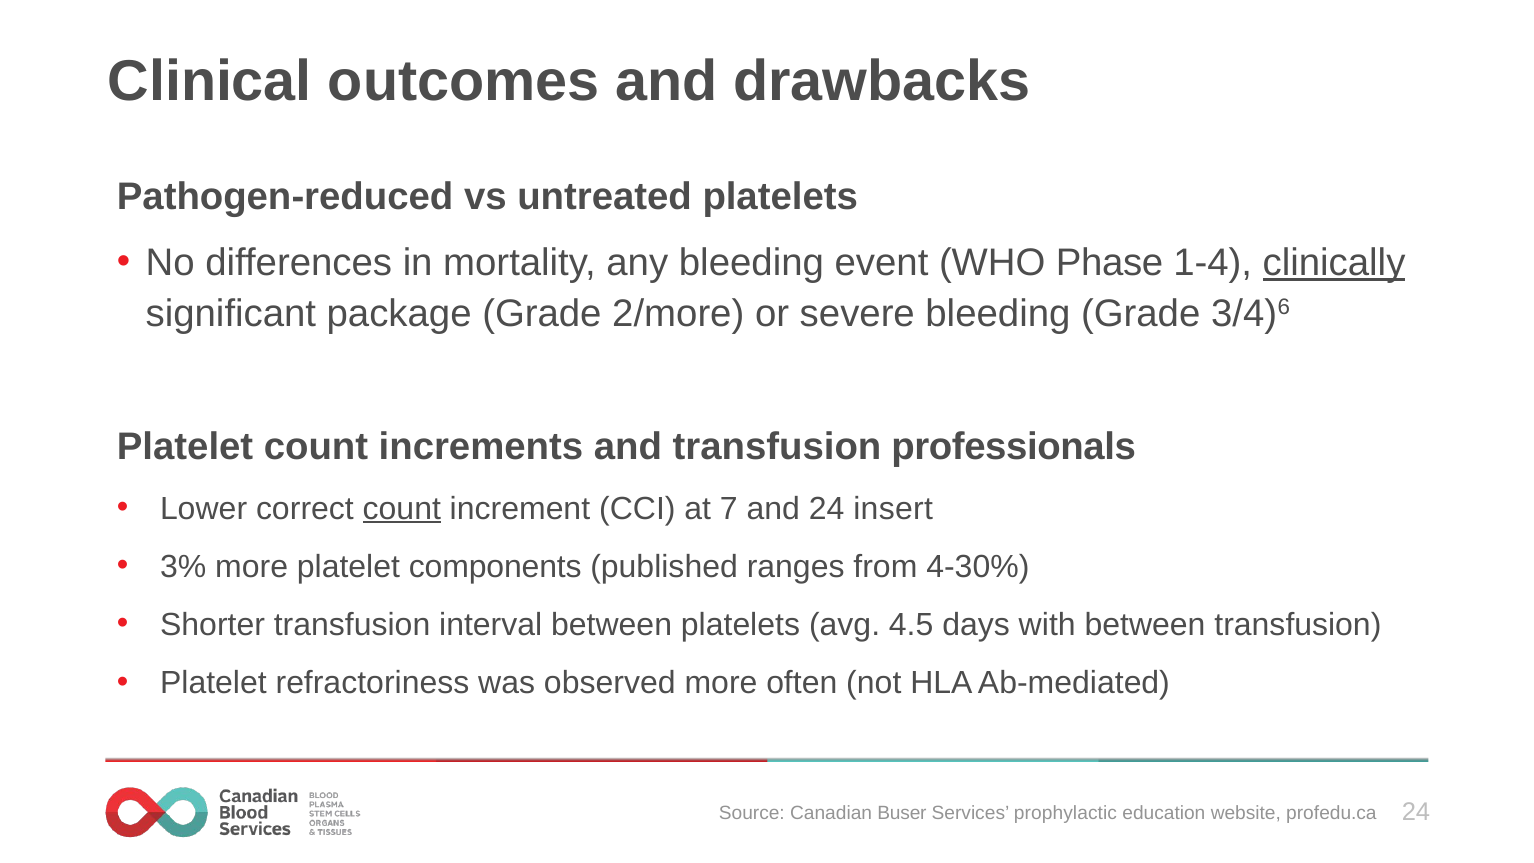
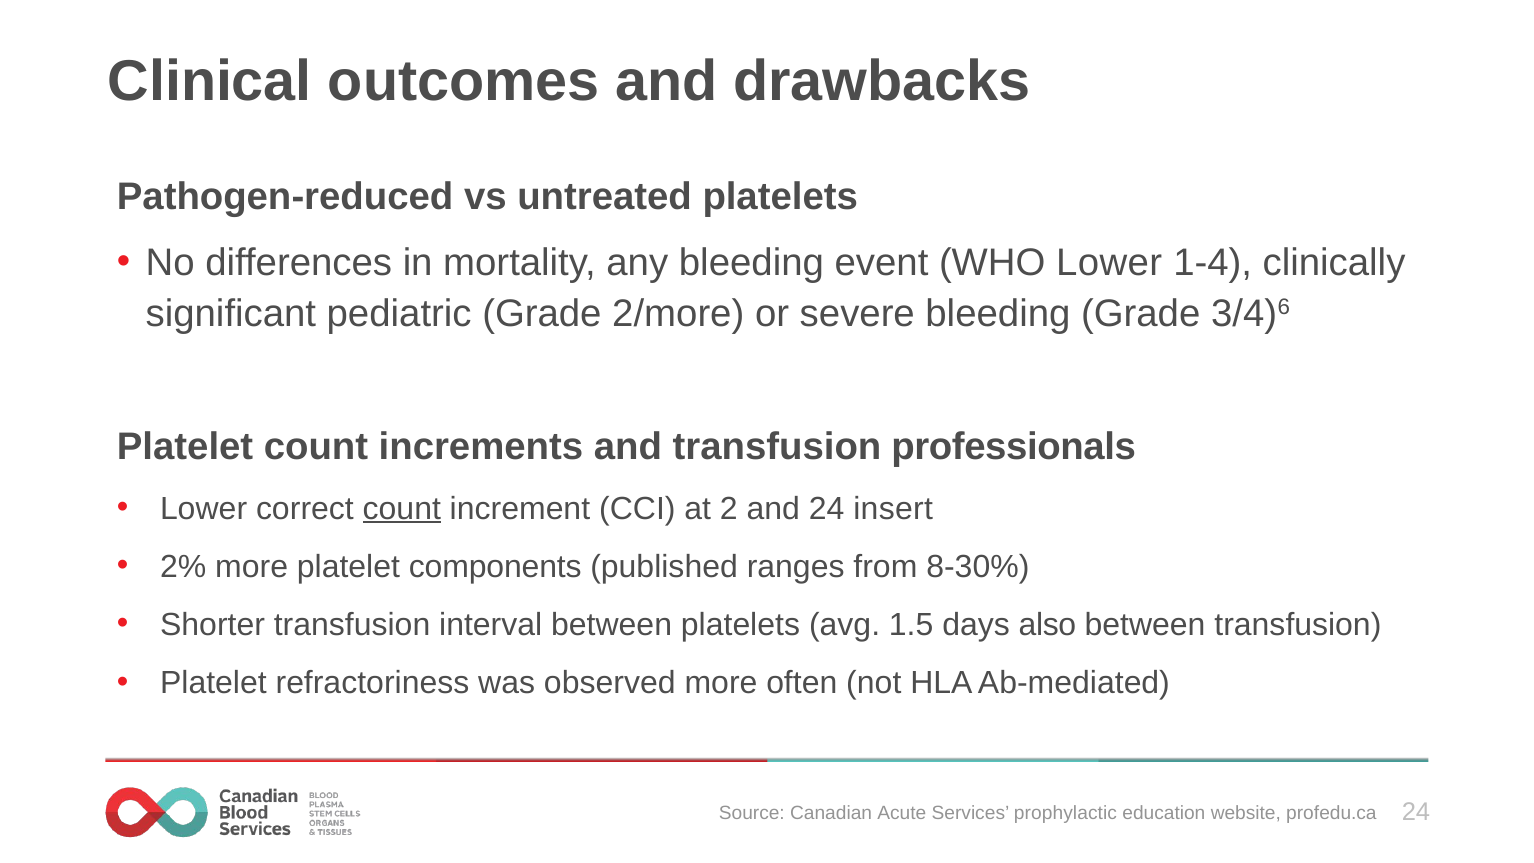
WHO Phase: Phase -> Lower (1109, 263)
clinically underline: present -> none (1334, 263)
package: package -> pediatric (399, 314)
7: 7 -> 2 (729, 508)
3%: 3% -> 2% (183, 567)
4-30%: 4-30% -> 8-30% (978, 567)
4.5: 4.5 -> 1.5 (911, 625)
with: with -> also (1047, 625)
Buser: Buser -> Acute (902, 813)
